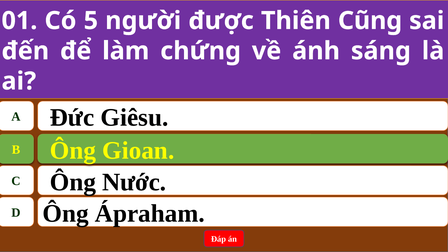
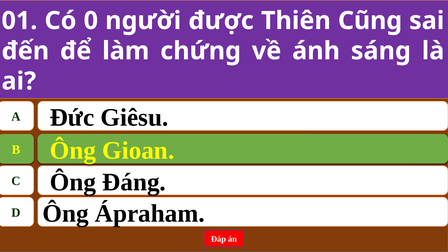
5: 5 -> 0 (91, 21)
Nước: Nước -> Đáng (134, 182)
